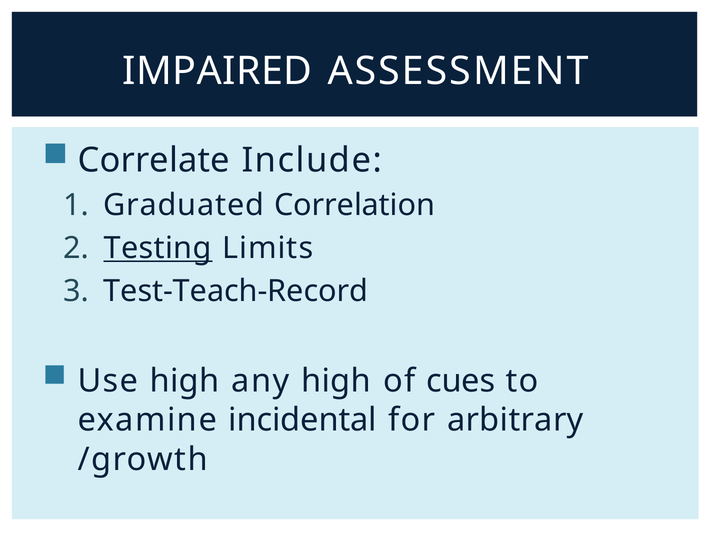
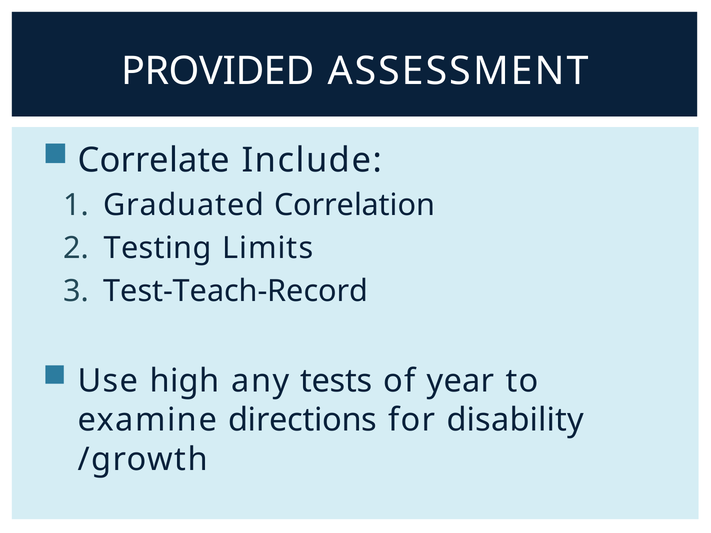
IMPAIRED: IMPAIRED -> PROVIDED (218, 71)
Testing underline: present -> none (158, 248)
any high: high -> tests (336, 381)
cues: cues -> year (461, 381)
incidental: incidental -> directions (303, 420)
arbitrary: arbitrary -> disability (515, 420)
